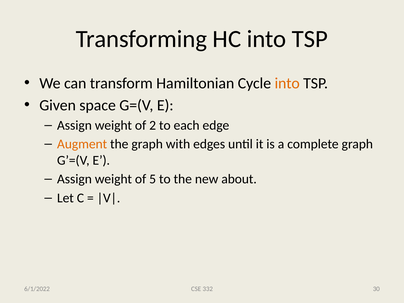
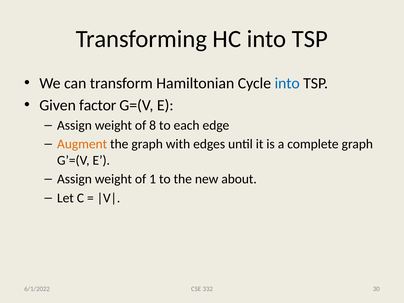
into colour: orange -> blue (287, 83)
space: space -> factor (98, 105)
2: 2 -> 8 (153, 125)
5: 5 -> 1 (153, 179)
